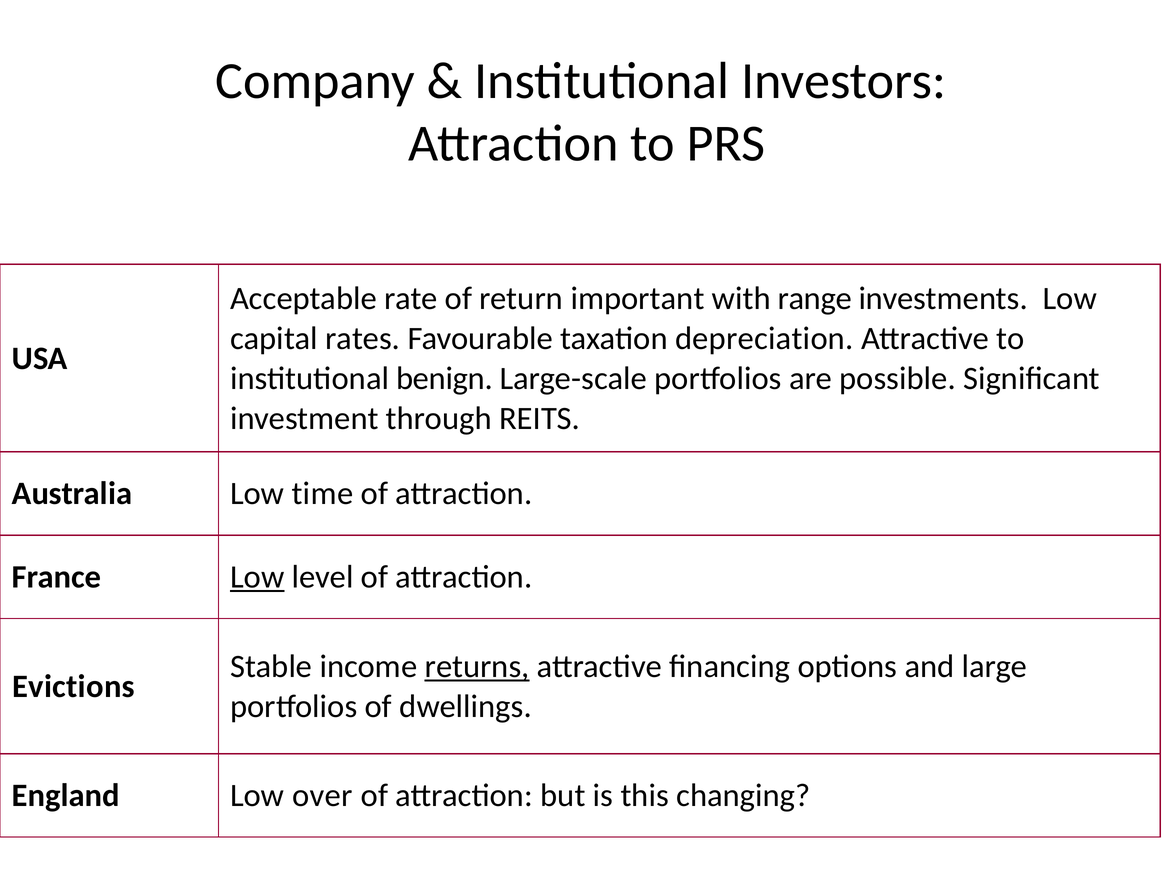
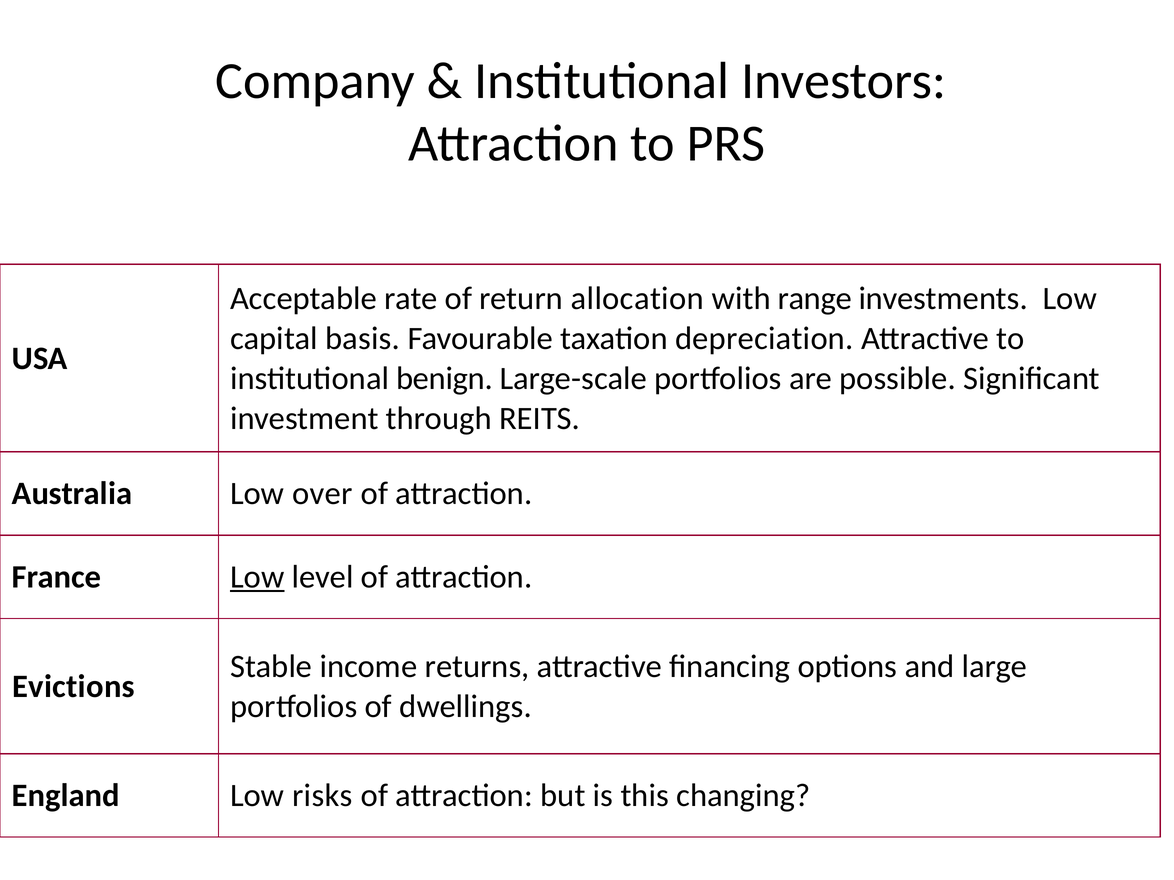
important: important -> allocation (637, 299)
rates: rates -> basis (363, 339)
time: time -> over (322, 494)
returns underline: present -> none (477, 667)
over: over -> risks (322, 796)
